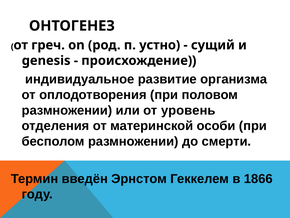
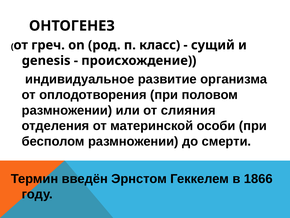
устно: устно -> класс (160, 45)
уровень: уровень -> слияния (188, 110)
